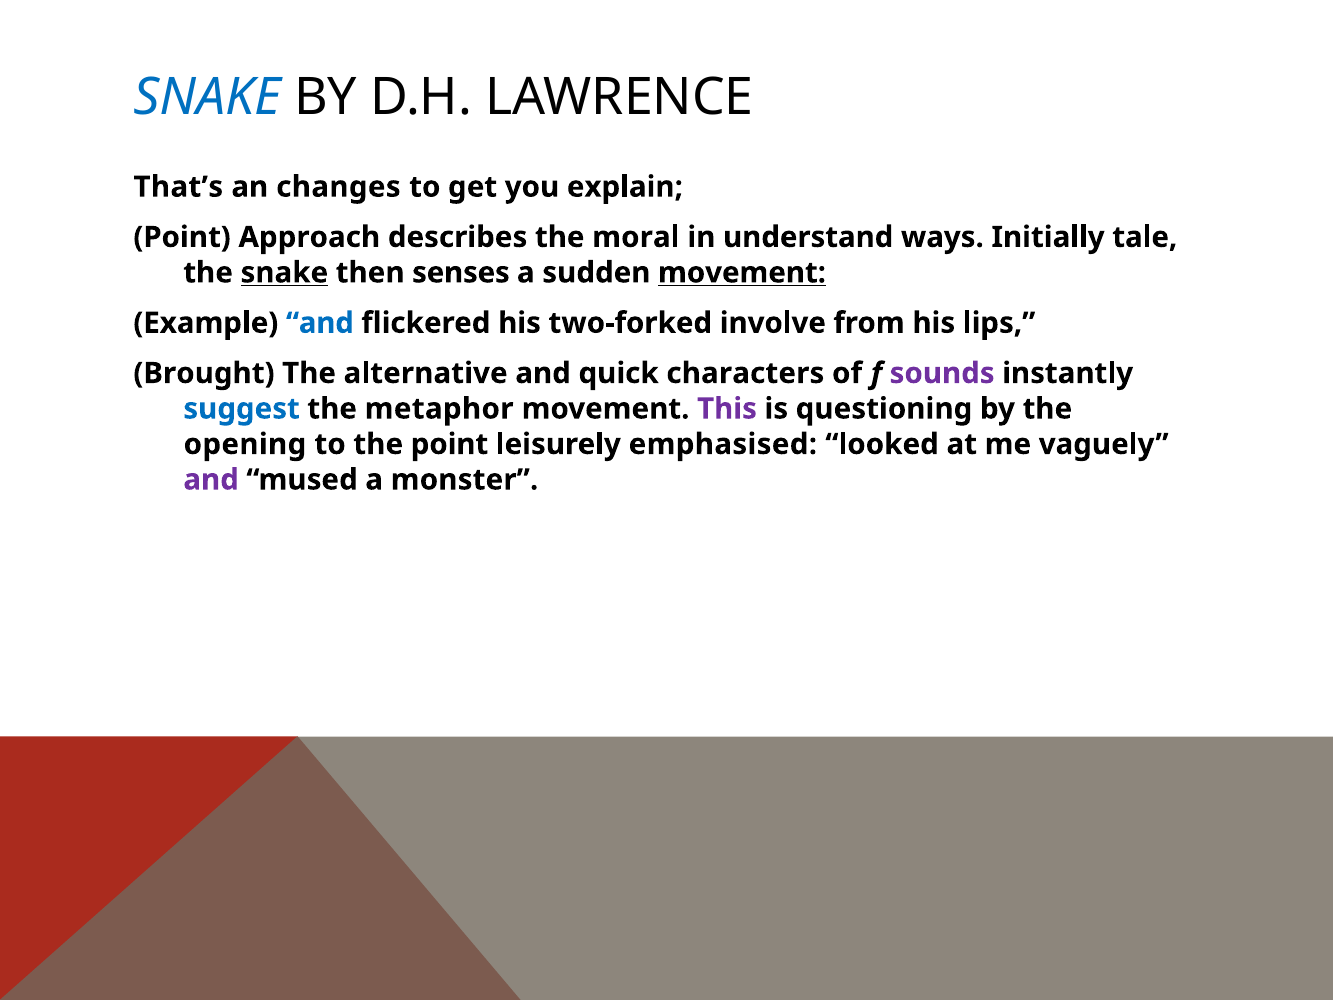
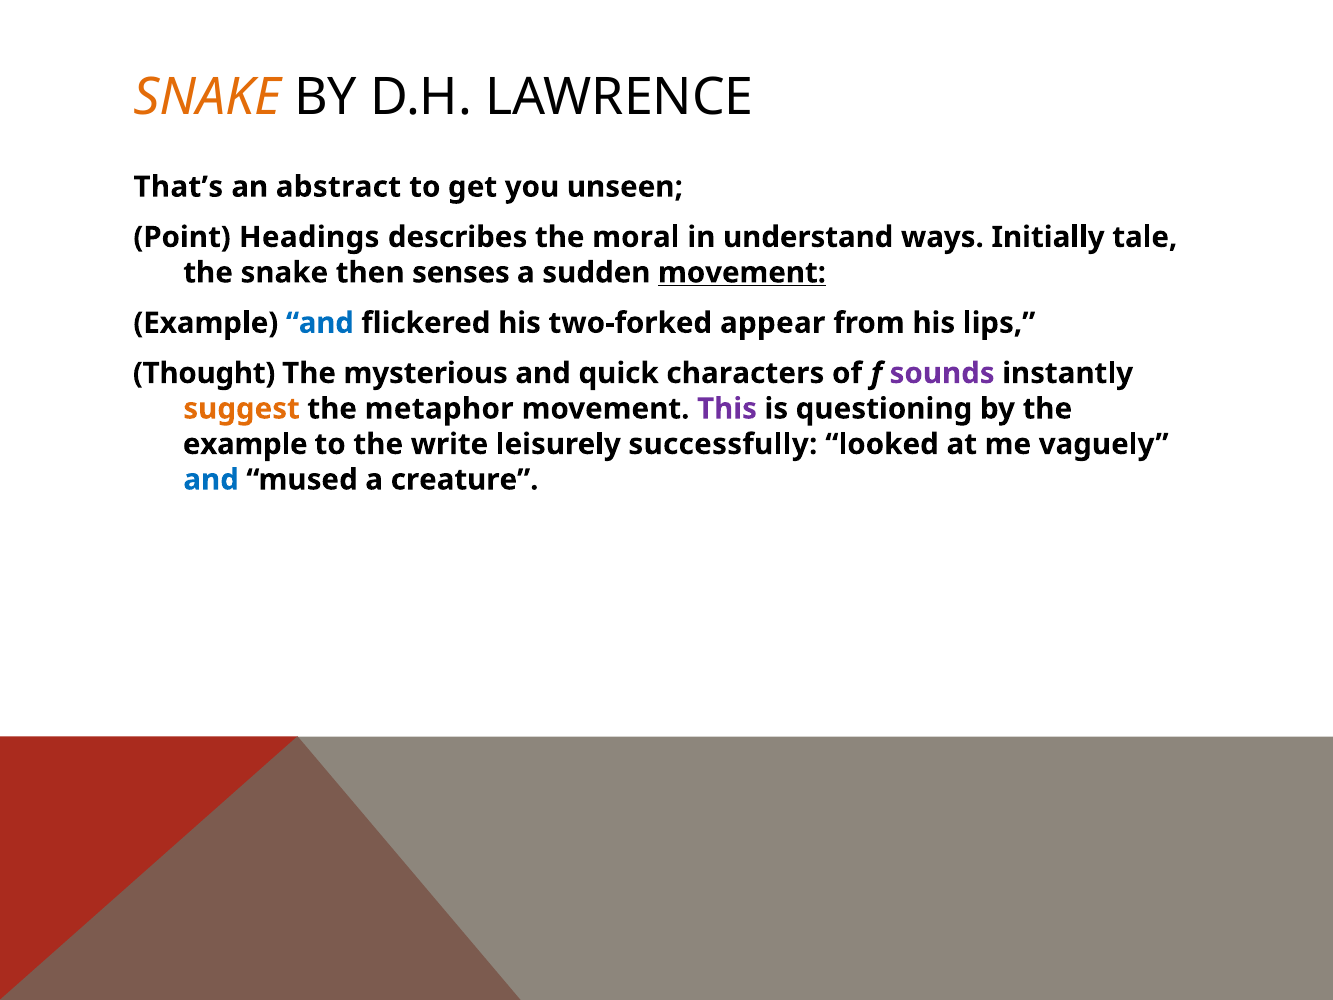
SNAKE colour: blue -> orange (207, 97)
changes: changes -> abstract (338, 187)
explain: explain -> unseen (625, 187)
Approach: Approach -> Headings (309, 237)
snake underline: present -> none (284, 273)
involve: involve -> appear (773, 323)
Brought: Brought -> Thought (204, 373)
alternative: alternative -> mysterious (426, 373)
suggest colour: blue -> orange (242, 409)
opening: opening -> example (245, 444)
the point: point -> write (449, 444)
emphasised: emphasised -> successfully (723, 444)
and colour: purple -> blue (211, 480)
monster: monster -> creature (465, 480)
